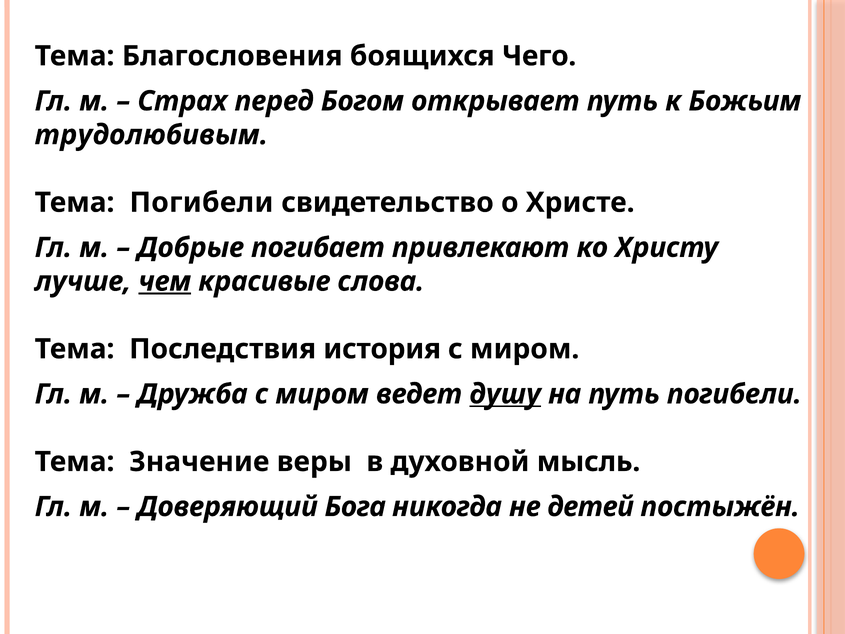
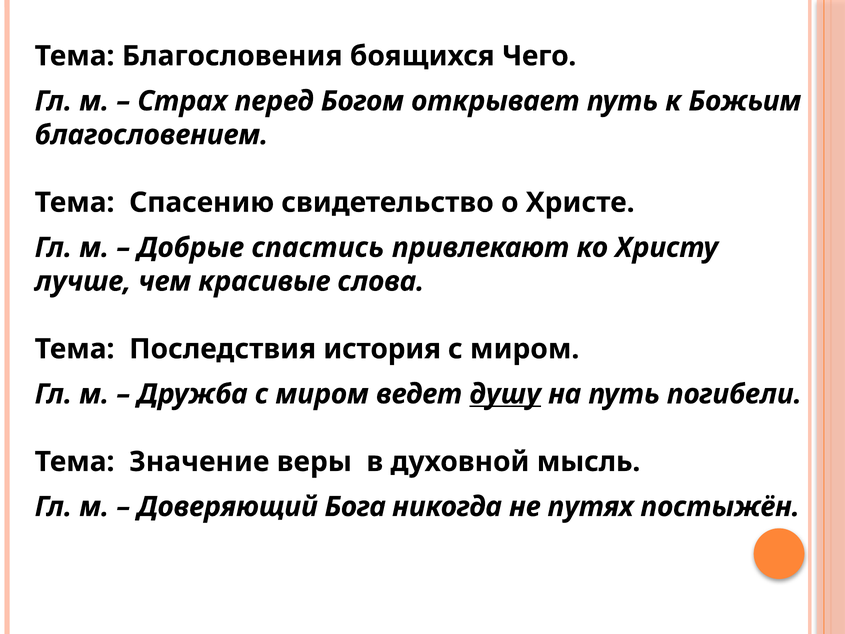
трудолюбивым: трудолюбивым -> благословением (151, 135)
Тема Погибели: Погибели -> Спасению (202, 202)
погибает: погибает -> спастись (318, 247)
чем underline: present -> none (165, 281)
детей: детей -> путях (591, 507)
